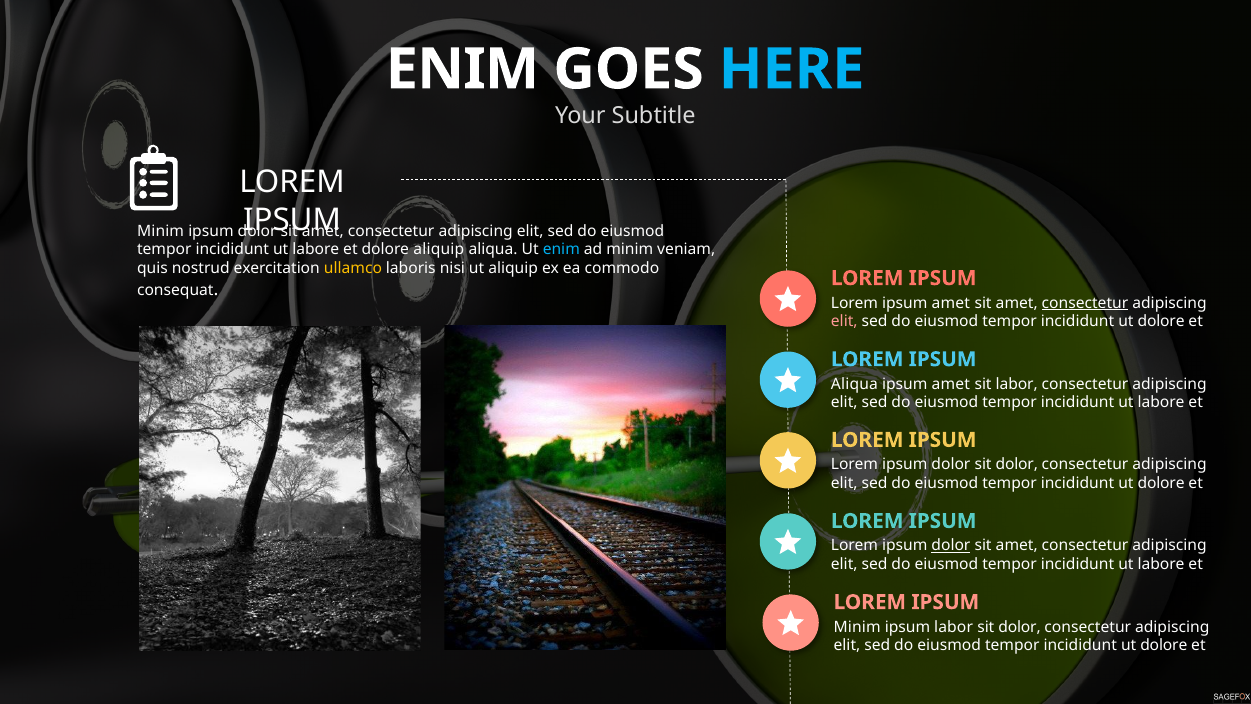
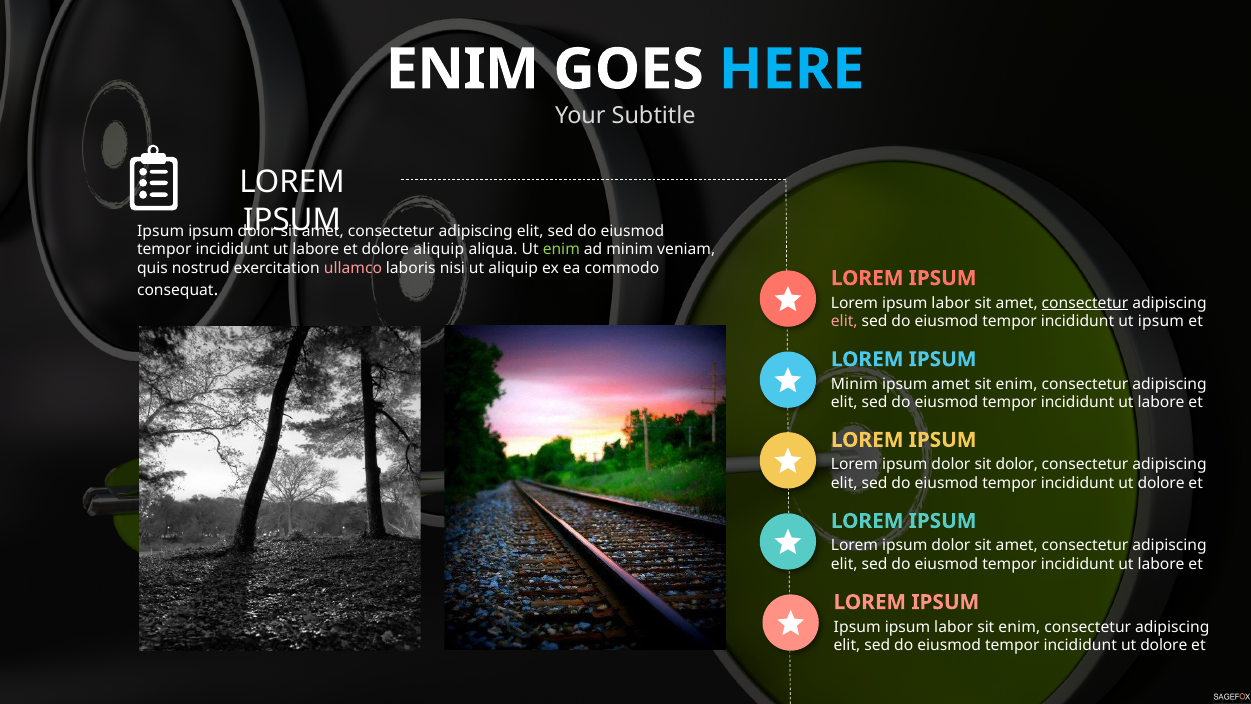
Minim: Minim -> Ipsum (161, 231)
enim colour: light blue -> light green (561, 250)
ullamco colour: yellow -> pink (353, 268)
Lorem ipsum amet: amet -> labor (951, 303)
dolore: dolore -> ipsum (1161, 322)
Aliqua: Aliqua -> Minim (854, 384)
labor: labor -> enim (1017, 384)
dolor underline: present -> none (951, 546)
Minim: Minim -> Ipsum (857, 627)
dolor: dolor -> enim (1019, 627)
